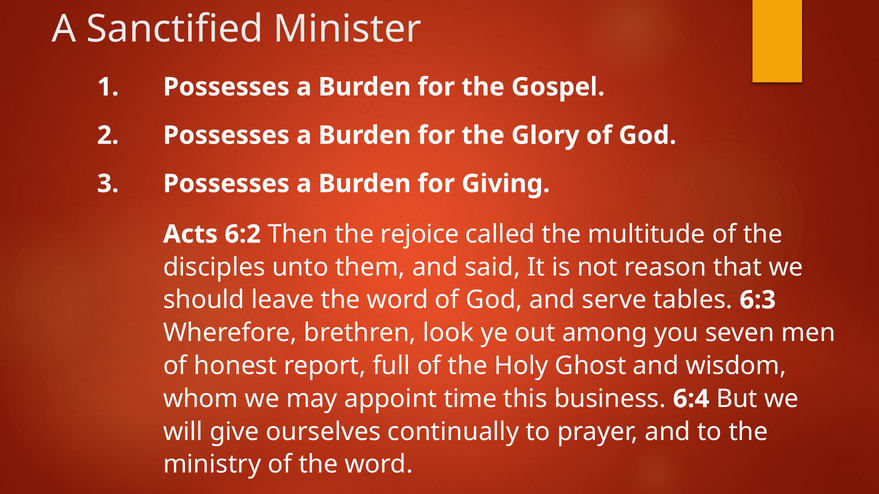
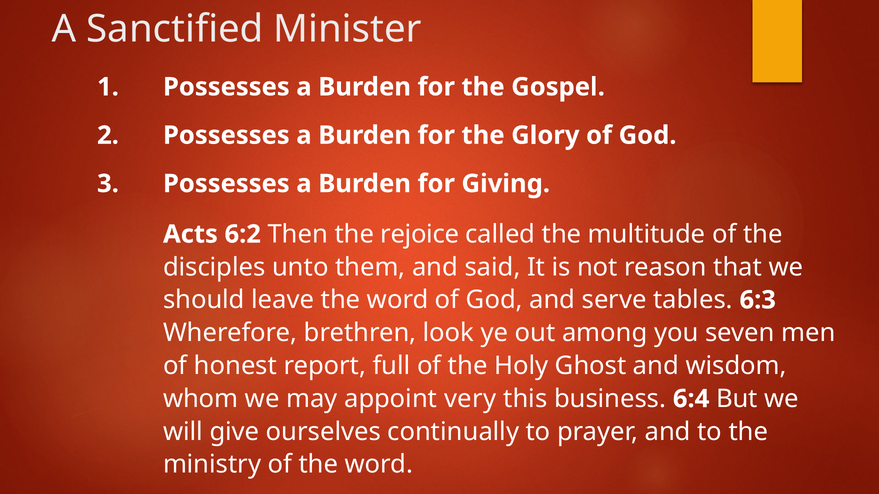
time: time -> very (470, 399)
